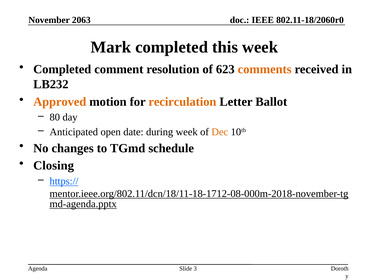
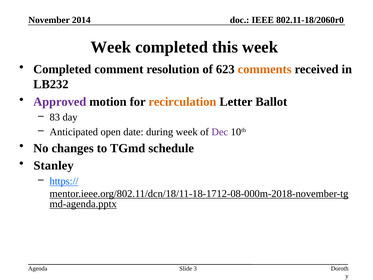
2063: 2063 -> 2014 (81, 20)
Mark: Mark -> Week (111, 47)
Approved colour: orange -> purple (60, 102)
80: 80 -> 83 (55, 117)
Dec colour: orange -> purple (220, 132)
Closing: Closing -> Stanley (54, 165)
